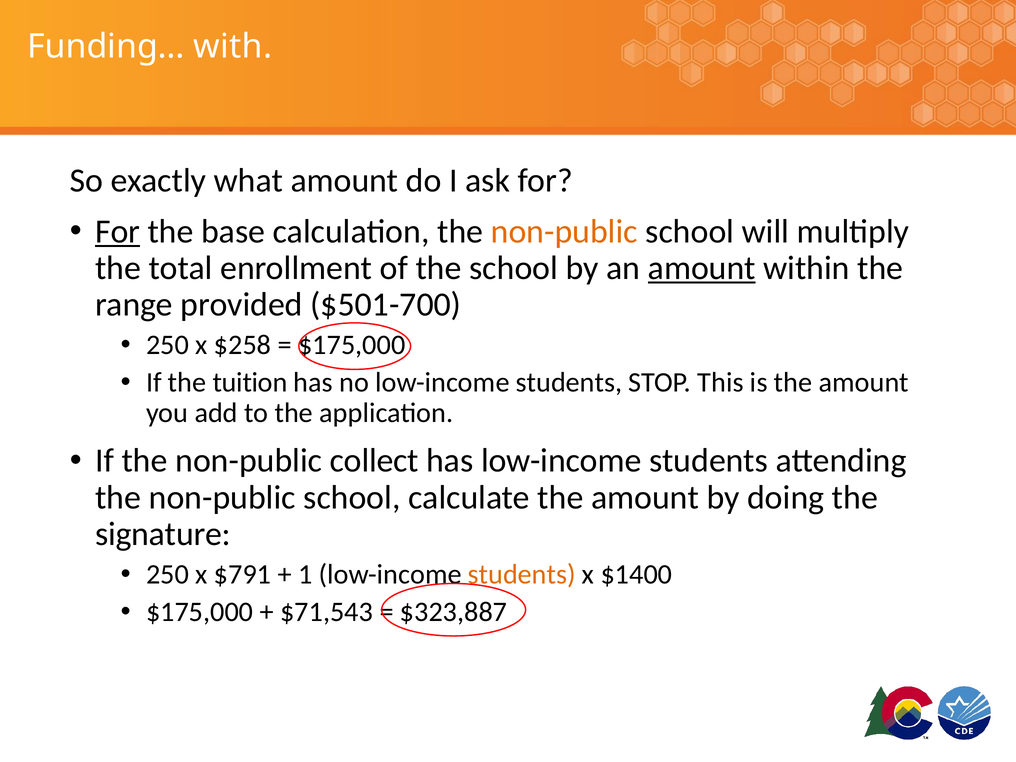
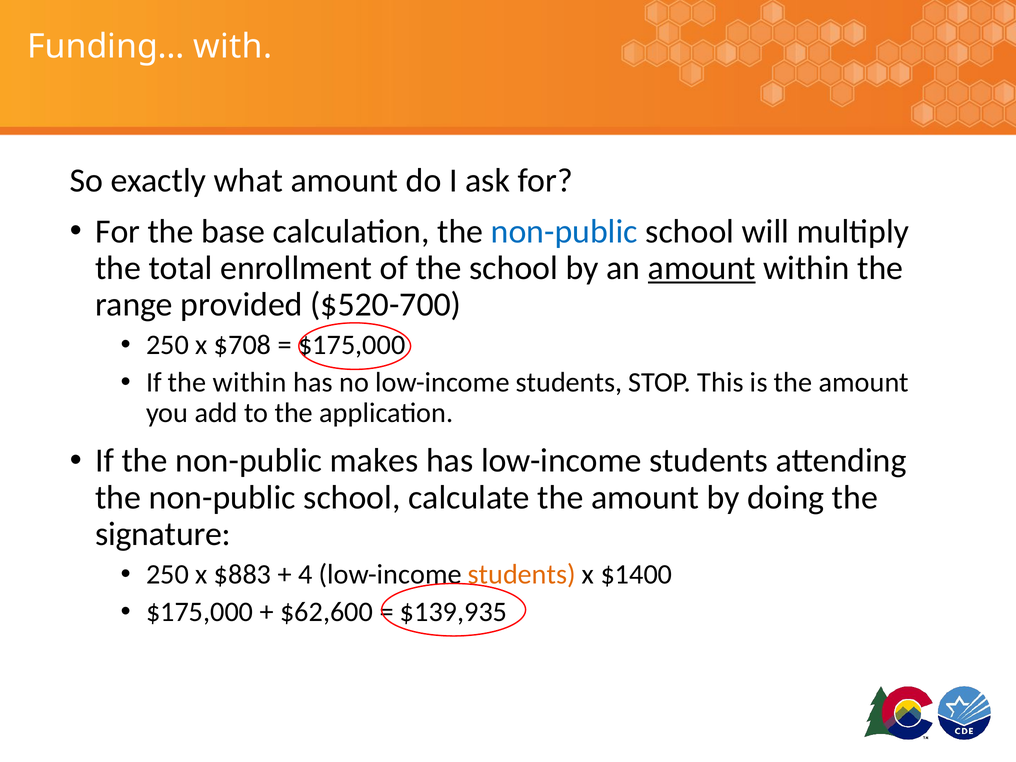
For underline: present -> none (118, 231)
non-public colour: orange -> blue (564, 231)
$501-700: $501-700 -> $520-700 (386, 304)
$258: $258 -> $708 (243, 345)
the tuition: tuition -> within (250, 383)
collect: collect -> makes (374, 461)
$791: $791 -> $883 (243, 575)
1: 1 -> 4 (305, 575)
$71,543: $71,543 -> $62,600 (327, 612)
$323,887: $323,887 -> $139,935 (454, 612)
